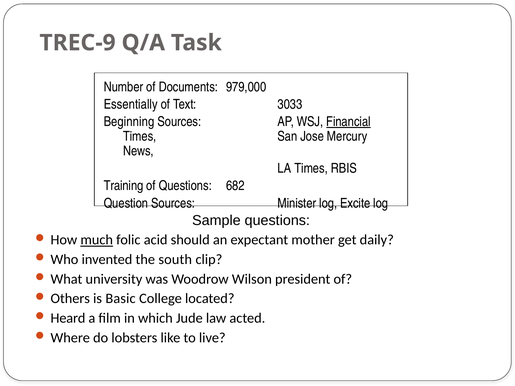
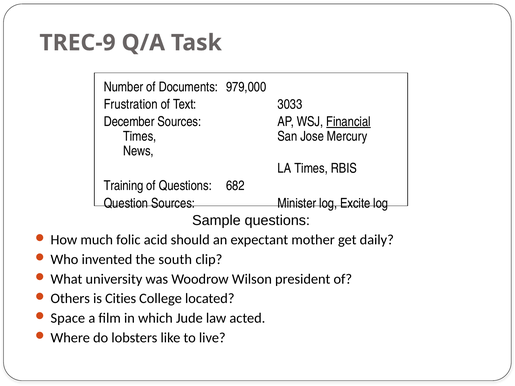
Essentially: Essentially -> Frustration (131, 104)
Beginning: Beginning -> December (129, 122)
much underline: present -> none (97, 240)
Basic: Basic -> Cities (121, 299)
Heard: Heard -> Space (68, 318)
